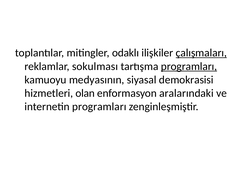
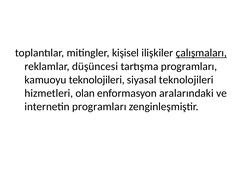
odaklı: odaklı -> kişisel (125, 53)
sokulması: sokulması -> düşüncesi (95, 66)
programları underline: present -> none (189, 66)
kamuoyu medyasının: medyasının -> teknolojileri (97, 80)
siyasal demokrasisi: demokrasisi -> teknolojileri (186, 80)
